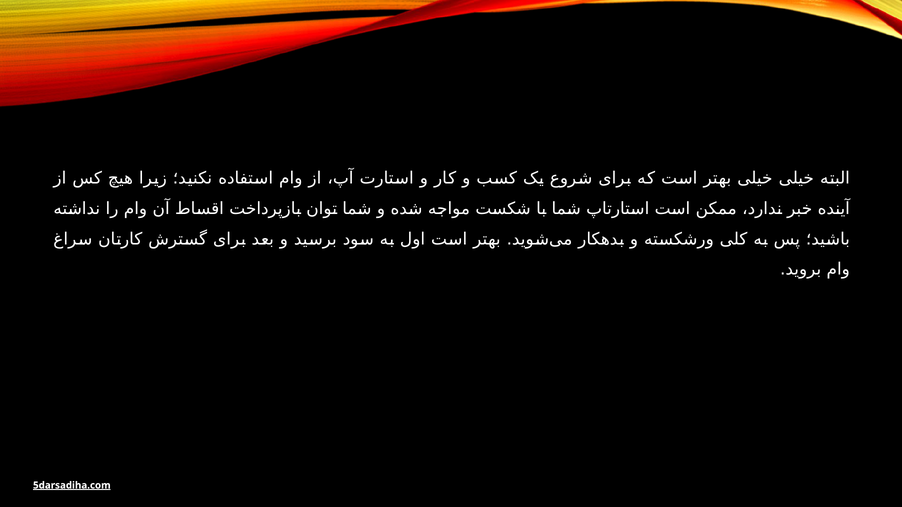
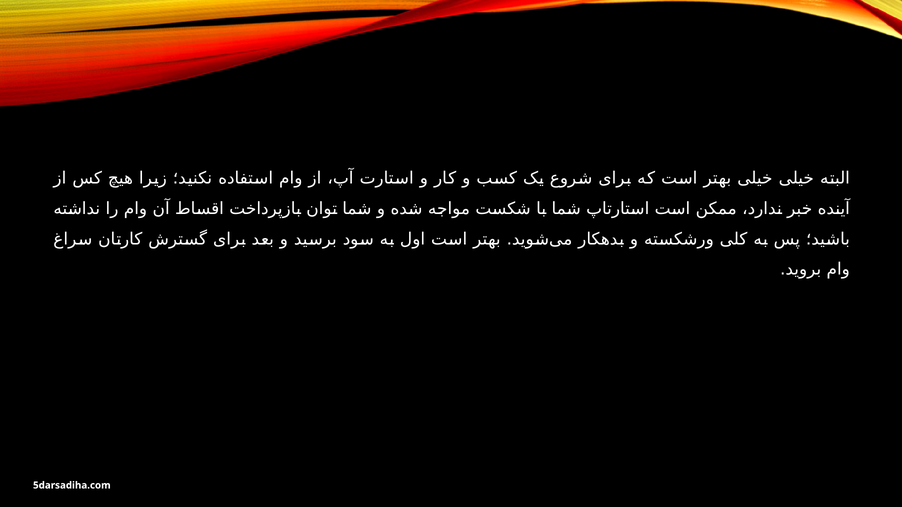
5darsadiha.com underline: present -> none (72, 486)
